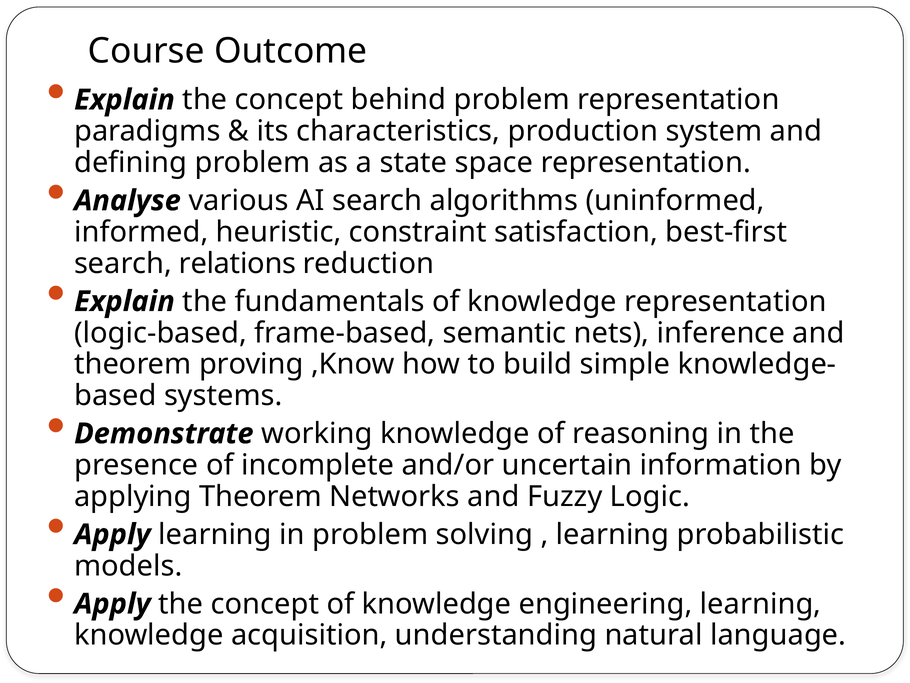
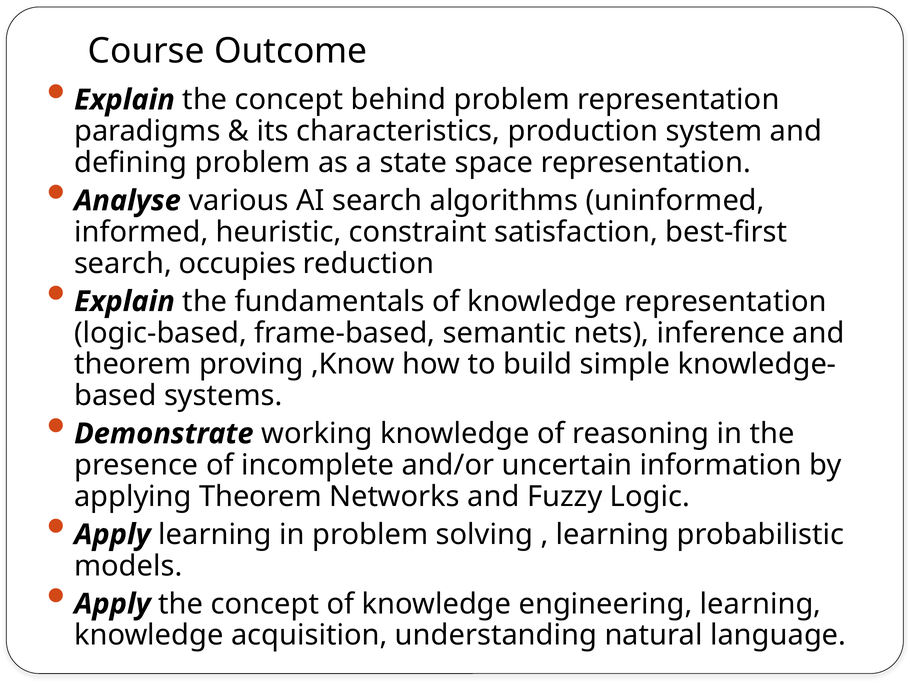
relations: relations -> occupies (237, 263)
